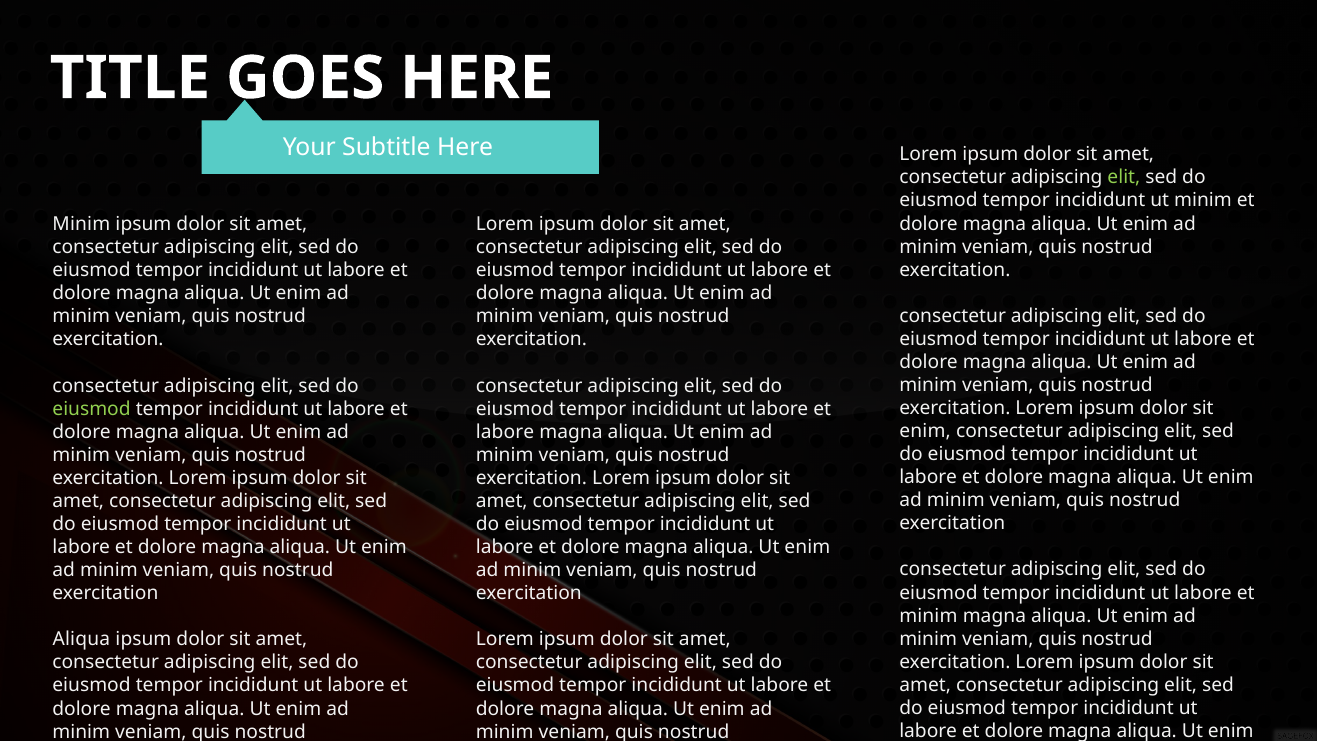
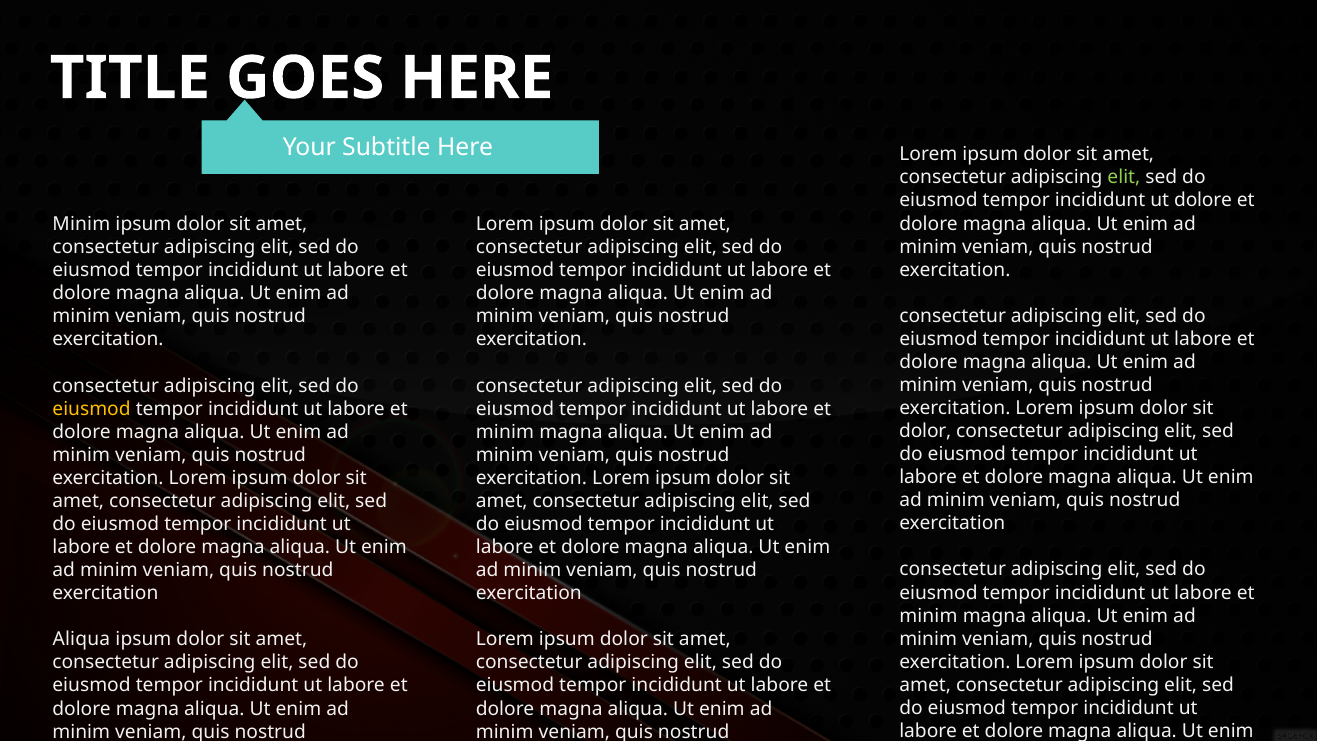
ut minim: minim -> dolore (1203, 201)
eiusmod colour: light green -> yellow (92, 409)
enim: enim -> dolor (925, 431)
labore: labore -> minim (505, 432)
